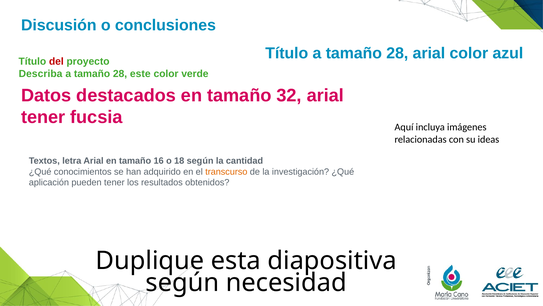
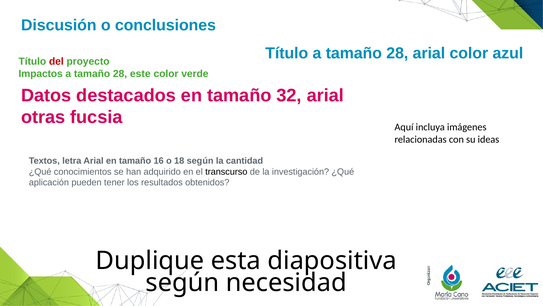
Describa: Describa -> Impactos (41, 74)
tener: tener -> otras (43, 117)
transcurso colour: orange -> black (226, 171)
